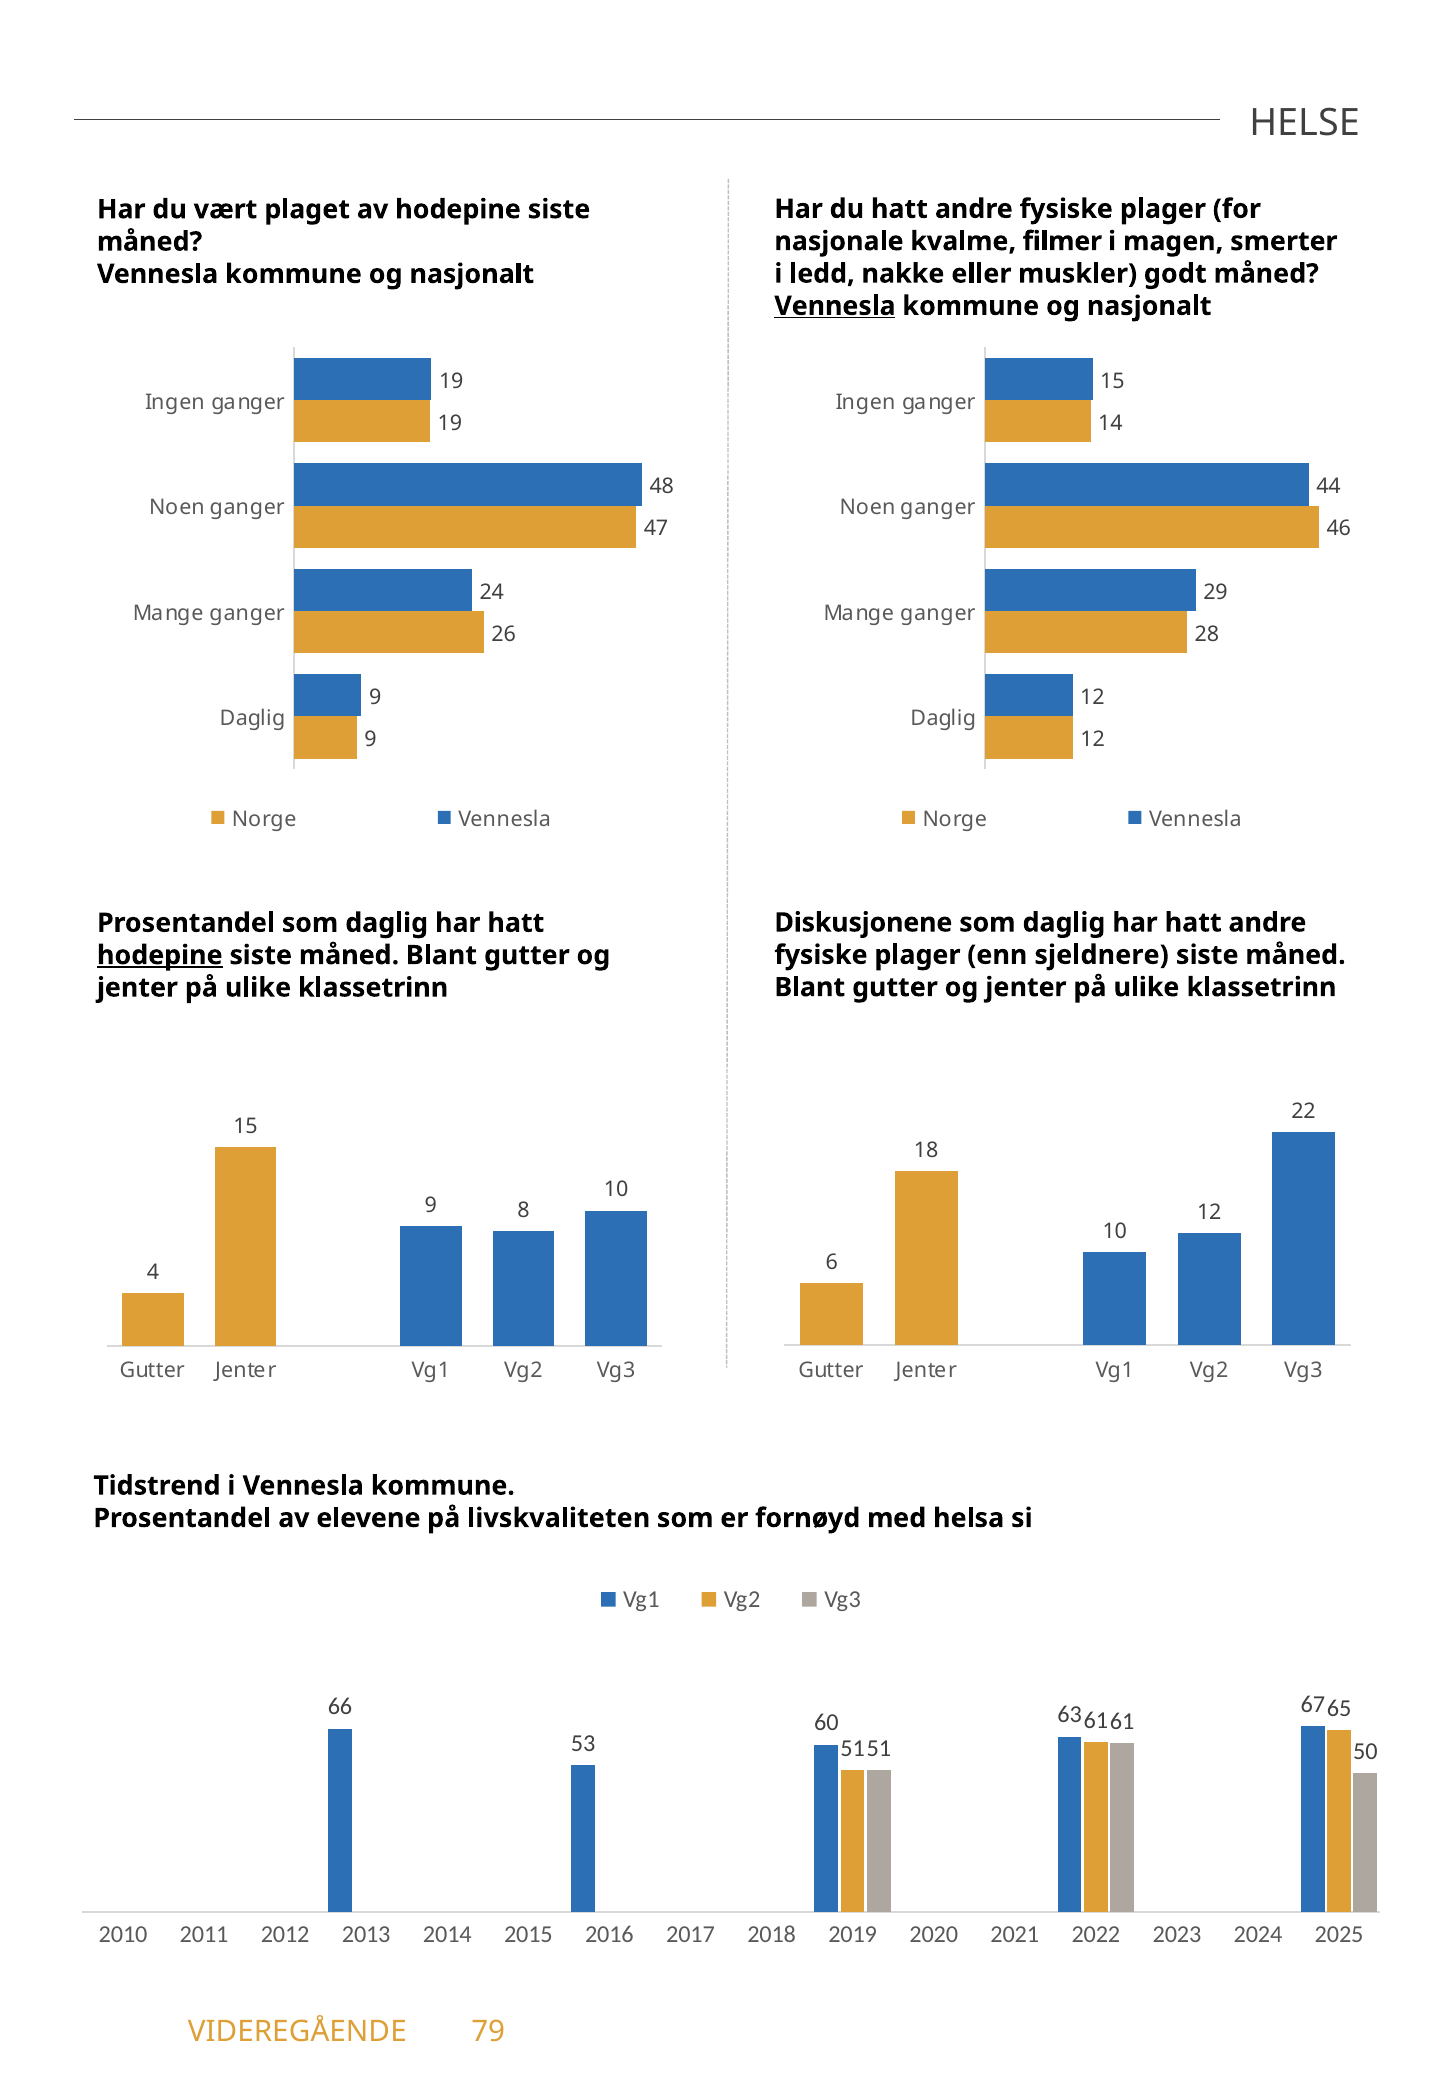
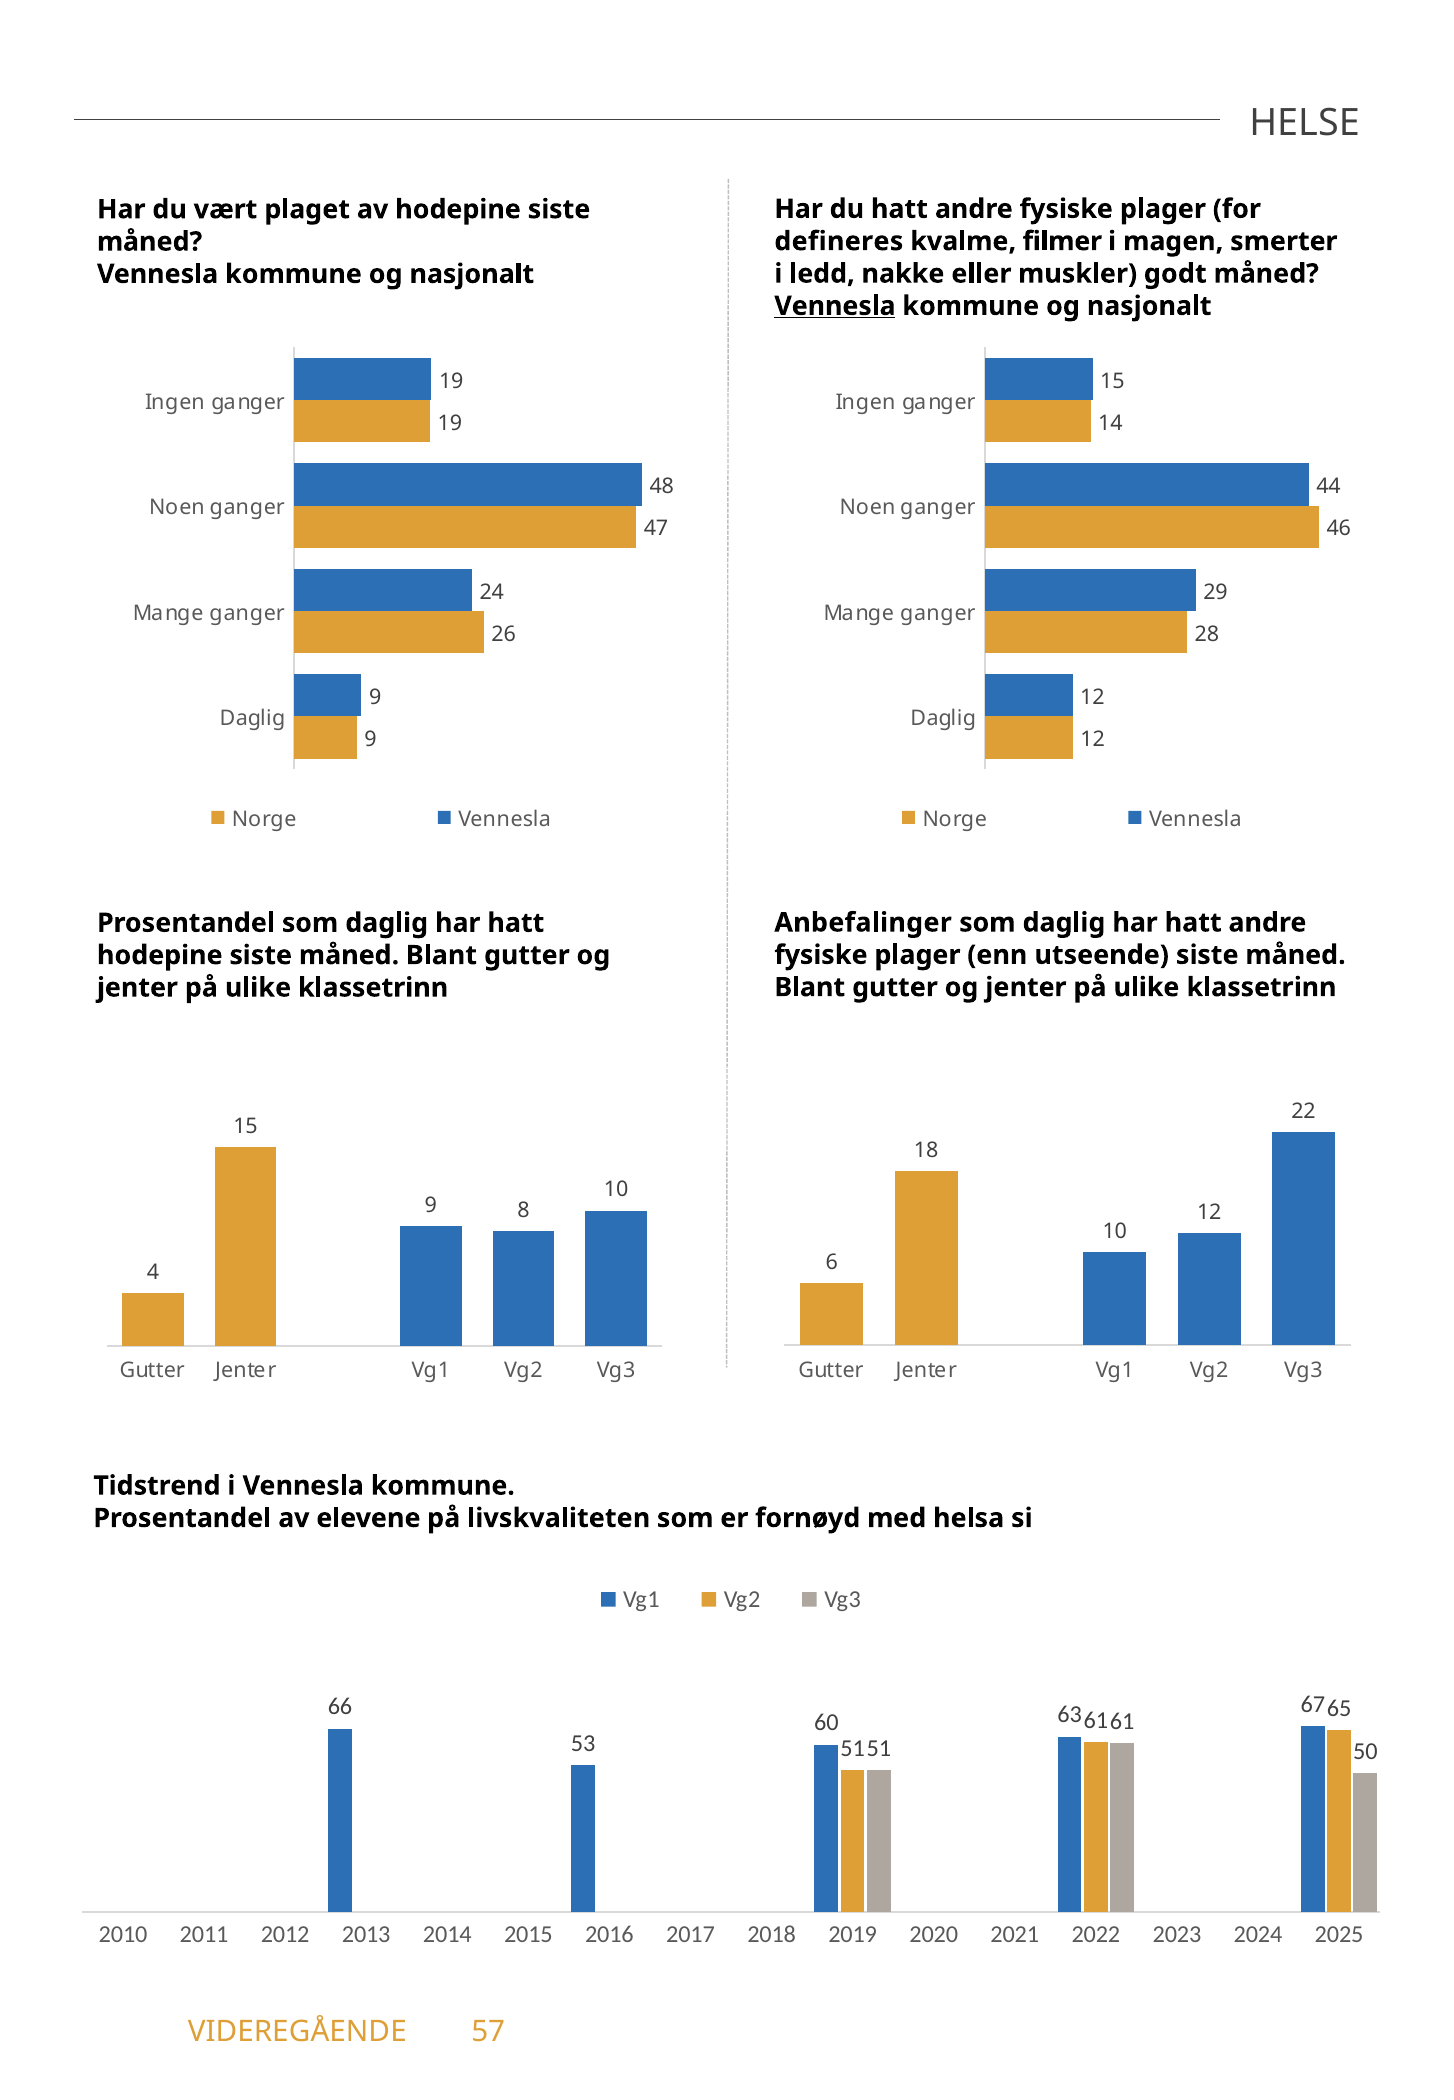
nasjonale: nasjonale -> defineres (839, 241)
Diskusjonene: Diskusjonene -> Anbefalinger (863, 923)
sjeldnere: sjeldnere -> utseende (1102, 955)
hodepine underline: present -> none (160, 955)
79: 79 -> 57 (488, 2032)
